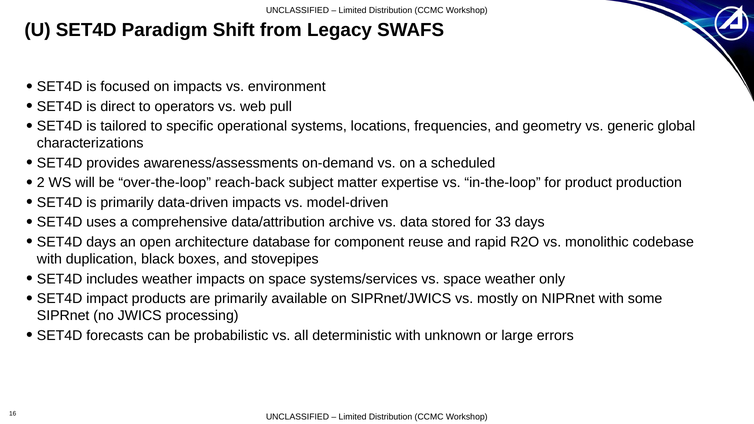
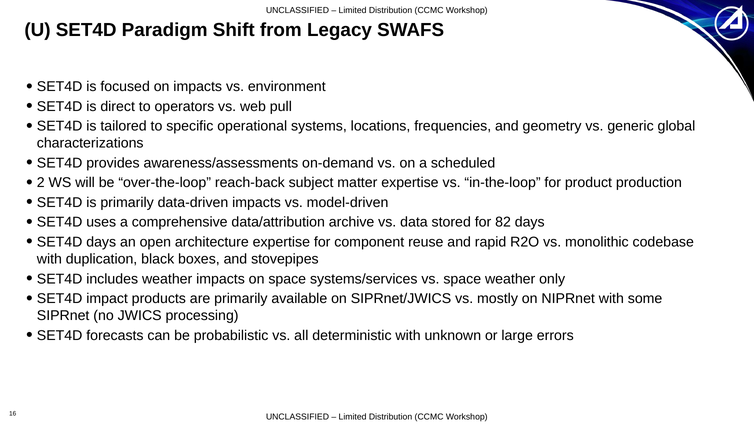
33: 33 -> 82 (503, 222)
architecture database: database -> expertise (281, 242)
